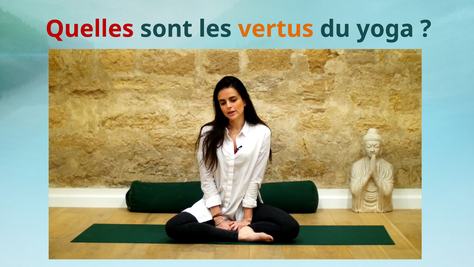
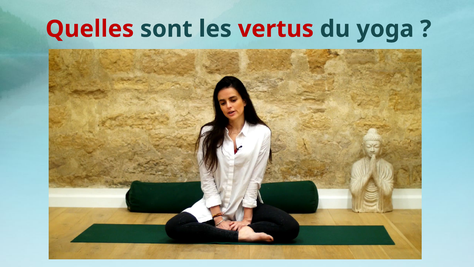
vertus colour: orange -> red (276, 29)
